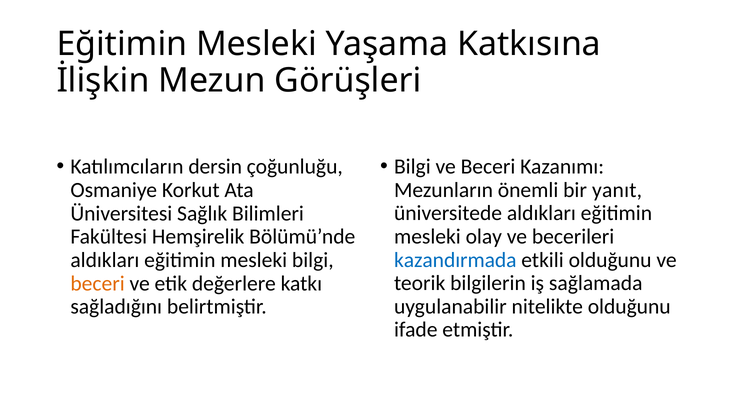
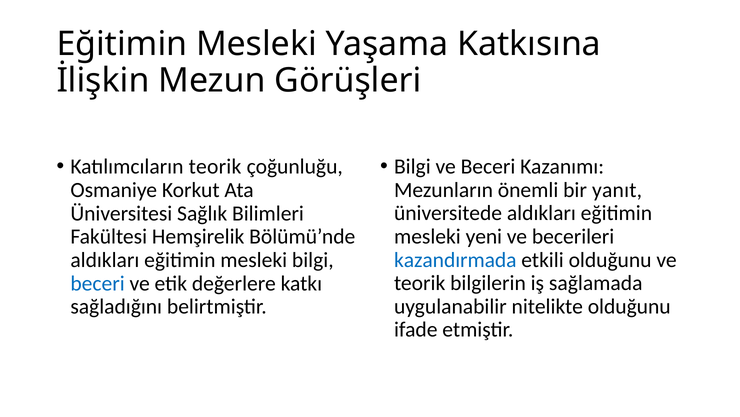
Katılımcıların dersin: dersin -> teorik (215, 166)
olay: olay -> yeni (484, 236)
beceri colour: orange -> blue (98, 283)
